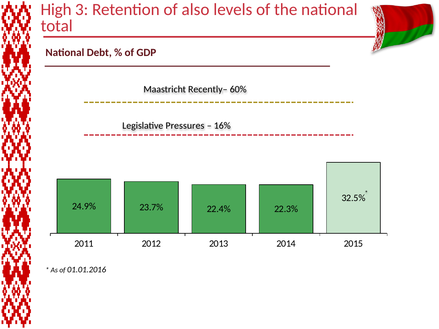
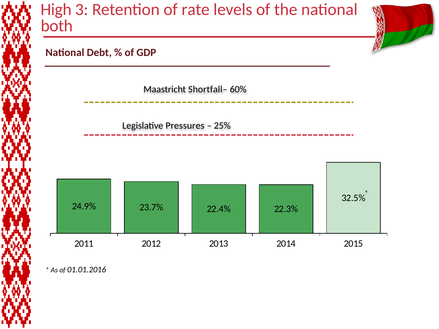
also: also -> rate (196, 9)
total: total -> both (57, 26)
Recently–: Recently– -> Shortfall– (208, 89)
16%: 16% -> 25% (222, 126)
